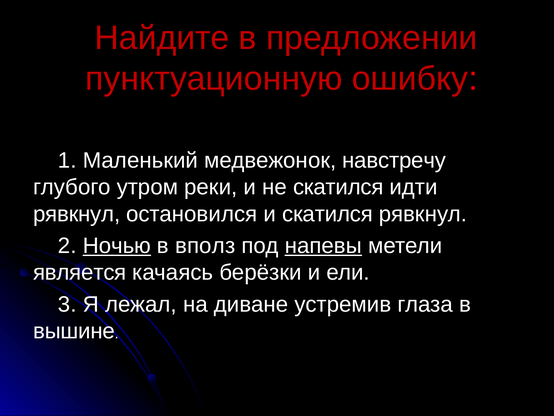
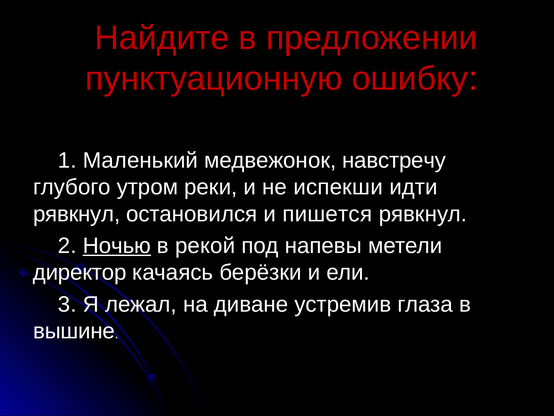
не скатился: скатился -> испекши (338, 187)
и скатился: скатился -> пишется (327, 214)
вполз: вполз -> рекой (205, 246)
напевы underline: present -> none (323, 246)
является: является -> директор (80, 272)
